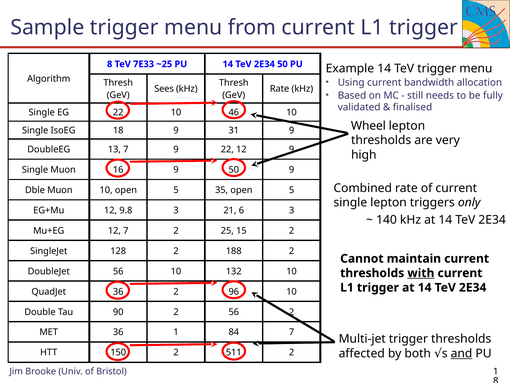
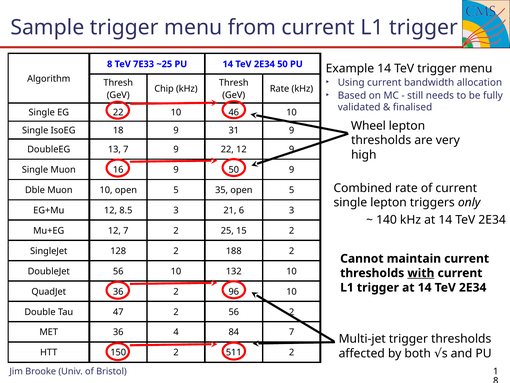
Sees: Sees -> Chip (164, 89)
9.8: 9.8 -> 8.5 (126, 210)
90: 90 -> 47 (118, 312)
36 1: 1 -> 4 (176, 332)
and underline: present -> none (461, 353)
